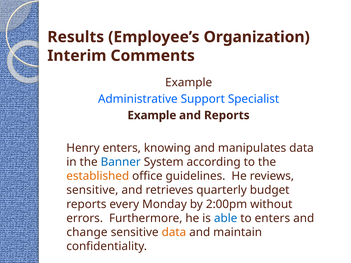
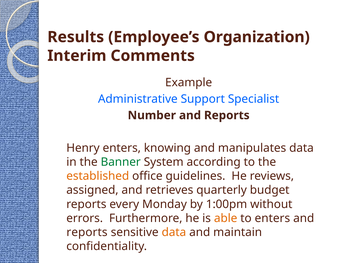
Example: Example -> Number (152, 115)
Banner colour: blue -> green (121, 162)
sensitive: sensitive -> assigned (92, 190)
2:00pm: 2:00pm -> 1:00pm (227, 204)
able colour: blue -> orange (226, 218)
change: change -> reports (87, 232)
